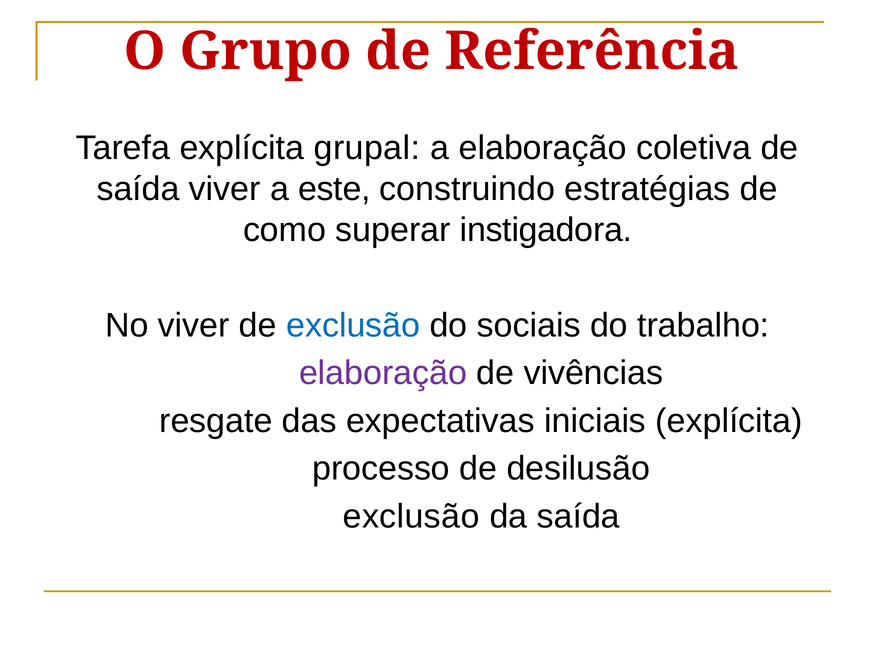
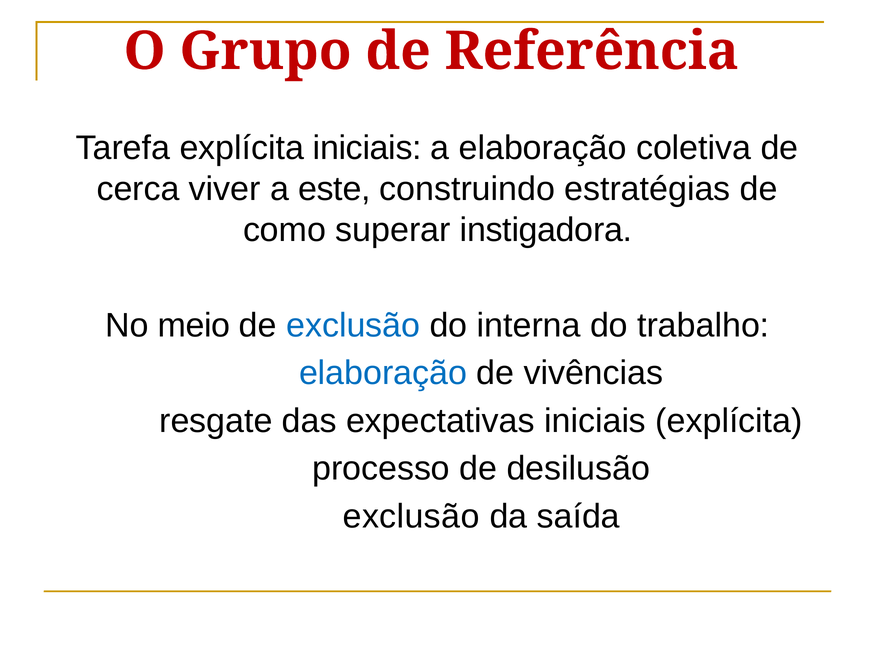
explícita grupal: grupal -> iniciais (367, 148)
saída: saída -> cerca (138, 189)
No viver: viver -> meio (194, 325)
sociais: sociais -> interna (529, 325)
elaboração colour: purple -> blue (383, 373)
